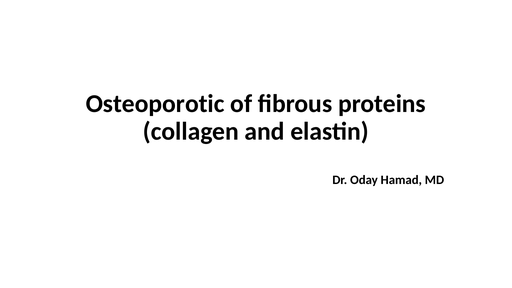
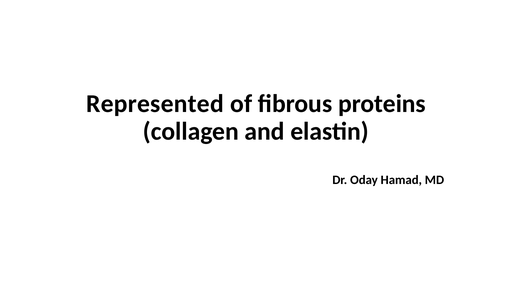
Osteoporotic: Osteoporotic -> Represented (155, 104)
